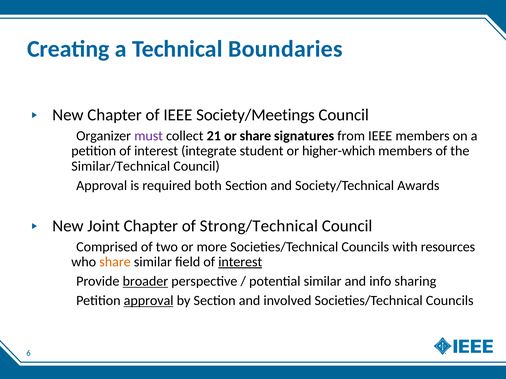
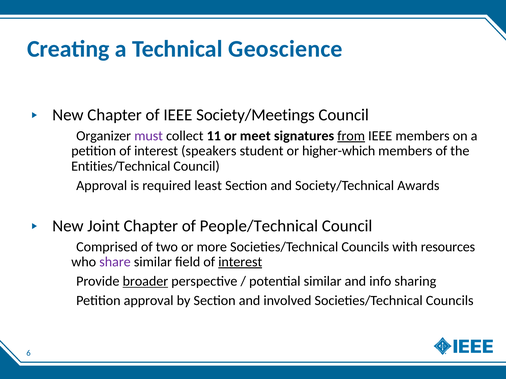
Boundaries: Boundaries -> Geoscience (285, 49)
21: 21 -> 11 (214, 136)
or share: share -> meet (255, 136)
from underline: none -> present (351, 136)
integrate: integrate -> speakers (209, 151)
Similar/Technical: Similar/Technical -> Entities/Technical (121, 166)
both: both -> least (208, 186)
Strong/Technical: Strong/Technical -> People/Technical (259, 226)
share colour: orange -> purple (115, 262)
approval underline: present -> none (149, 301)
